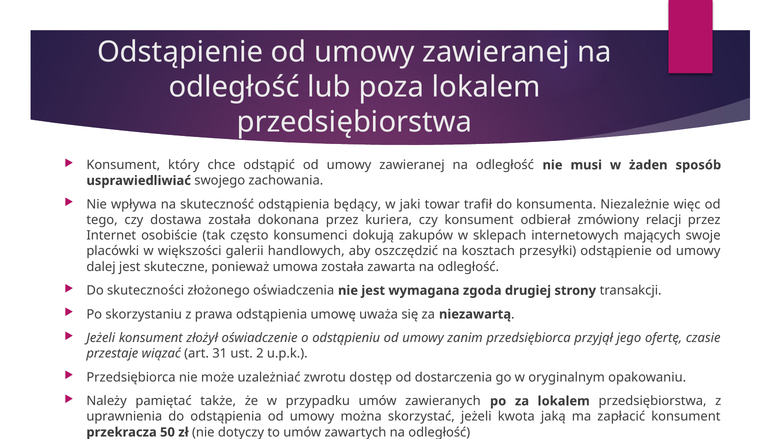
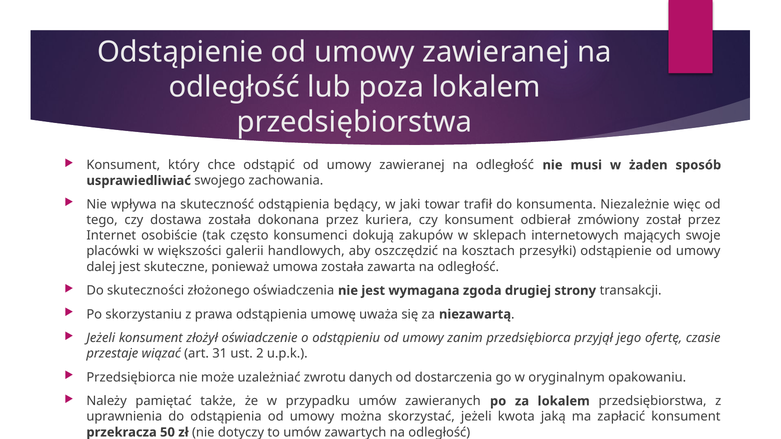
relacji: relacji -> został (664, 220)
dostęp: dostęp -> danych (371, 378)
